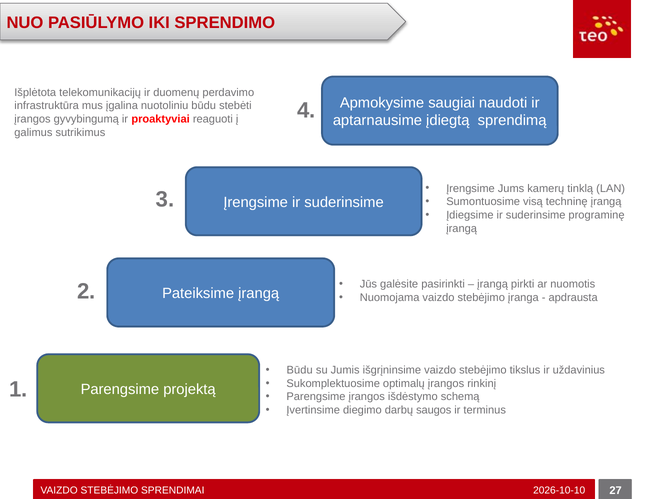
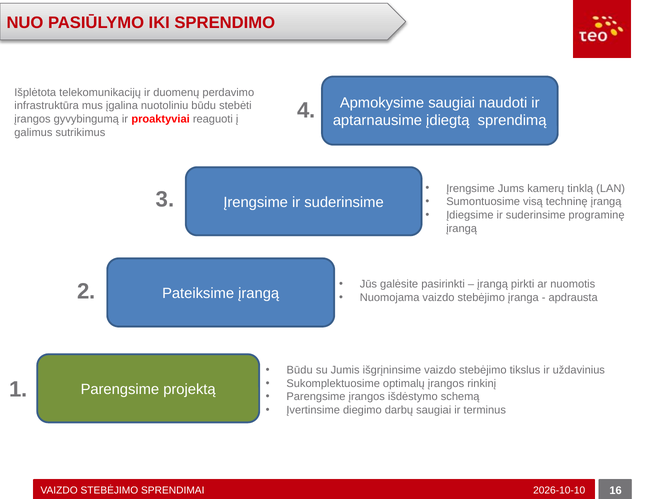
darbų saugos: saugos -> saugiai (434, 410)
27: 27 -> 16 (616, 491)
